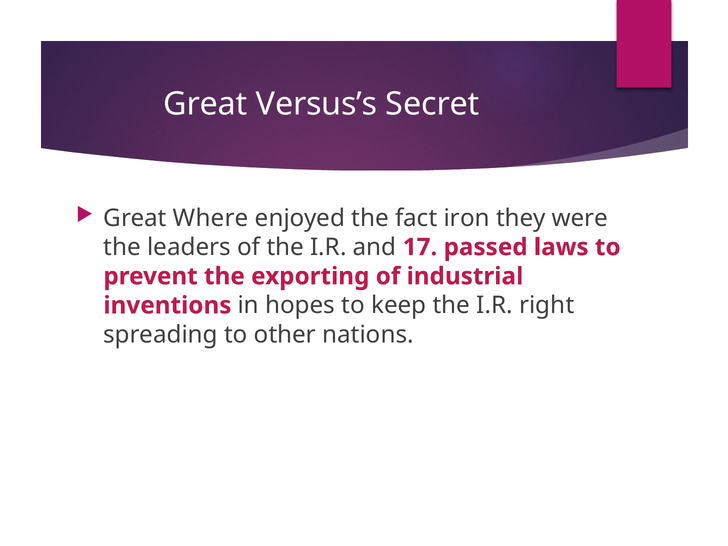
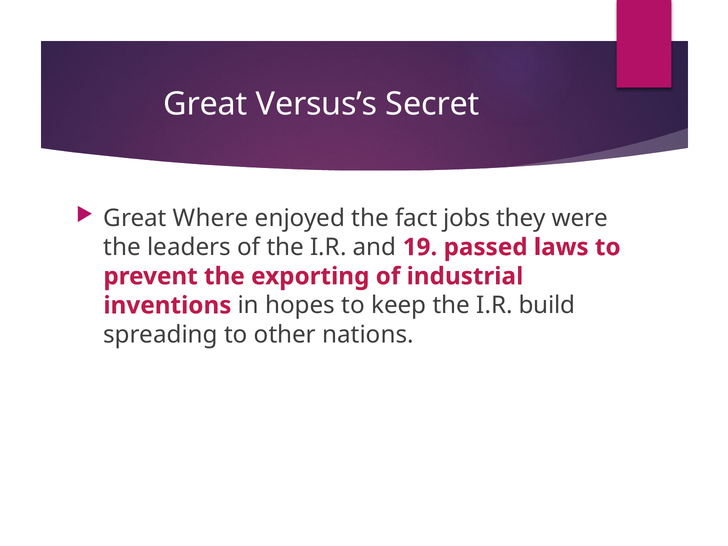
iron: iron -> jobs (467, 218)
17: 17 -> 19 (420, 247)
right: right -> build (547, 305)
